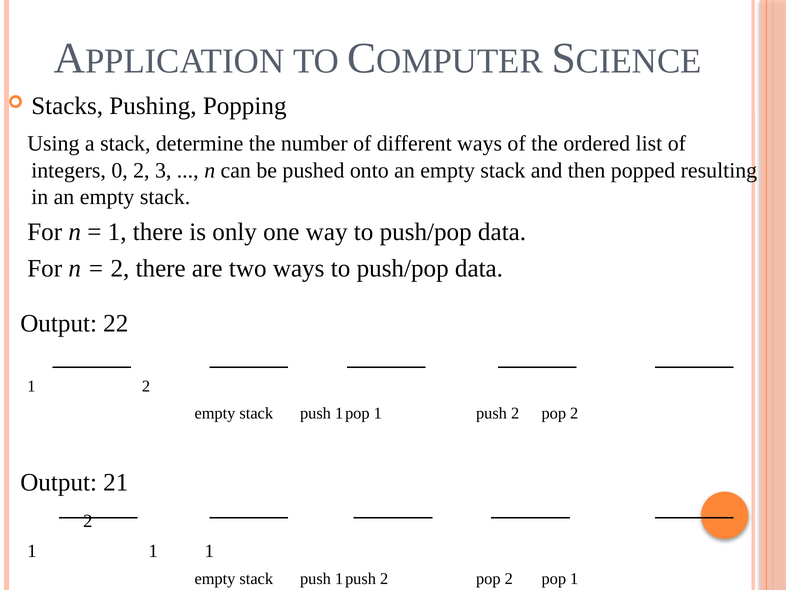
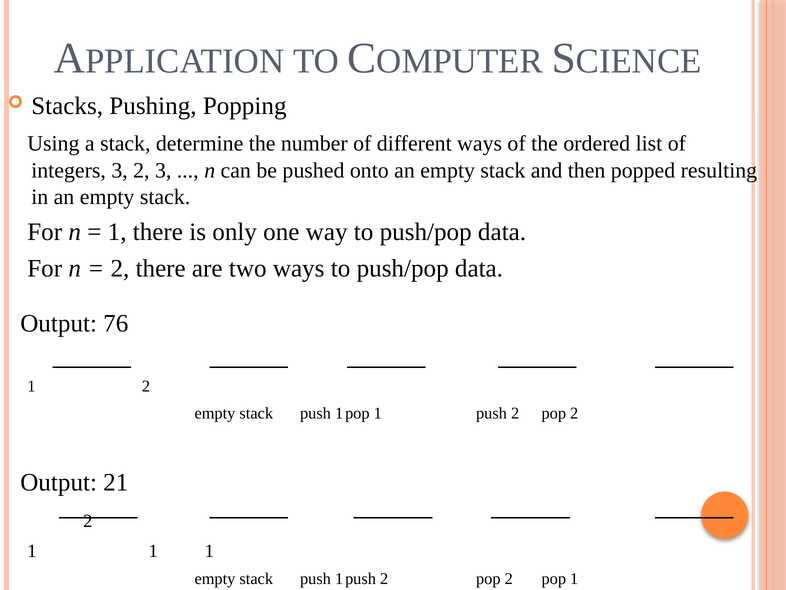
integers 0: 0 -> 3 (120, 170)
22: 22 -> 76 (116, 323)
